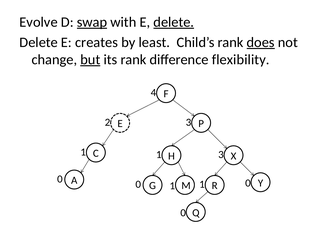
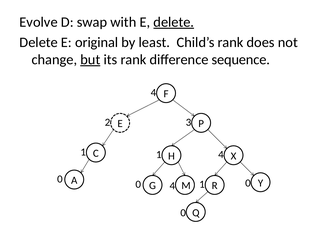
swap underline: present -> none (92, 22)
creates: creates -> original (97, 42)
does underline: present -> none (261, 42)
flexibility: flexibility -> sequence (241, 60)
1 3: 3 -> 4 (221, 155)
1: 1 -> 4 (172, 186)
